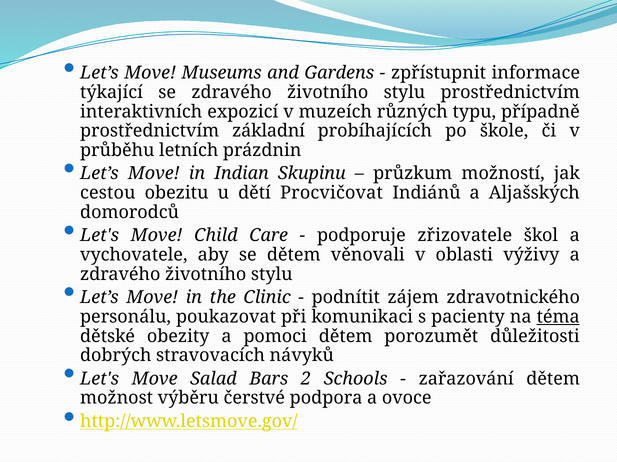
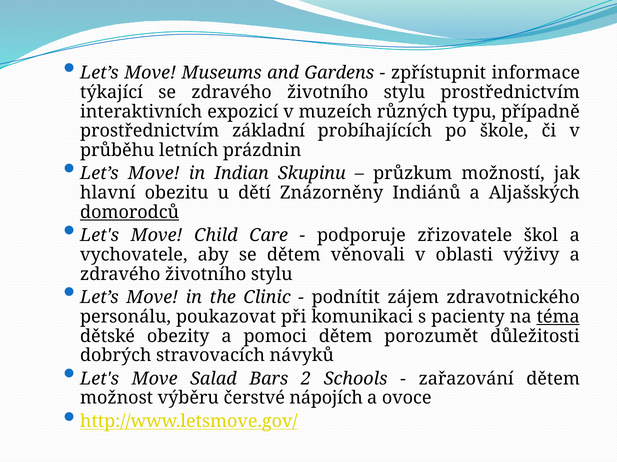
cestou: cestou -> hlavní (108, 193)
Procvičovat: Procvičovat -> Znázorněny (332, 193)
domorodců underline: none -> present (130, 213)
podpora: podpora -> nápojích (326, 399)
